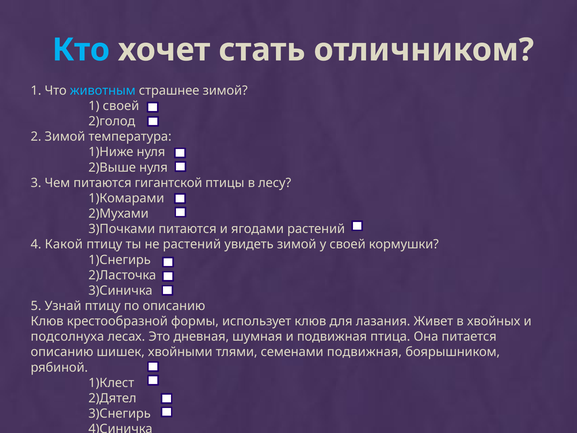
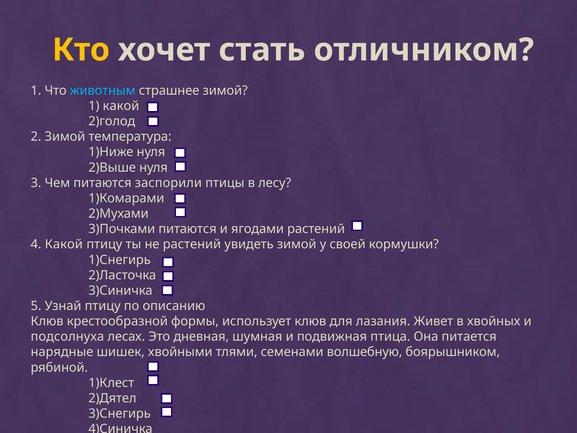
Кто colour: light blue -> yellow (81, 50)
1 своей: своей -> какой (121, 106)
гигантской: гигантской -> заспорили (168, 183)
описанию: описанию -> нарядные (62, 352)
семенами подвижная: подвижная -> волшебную (365, 352)
